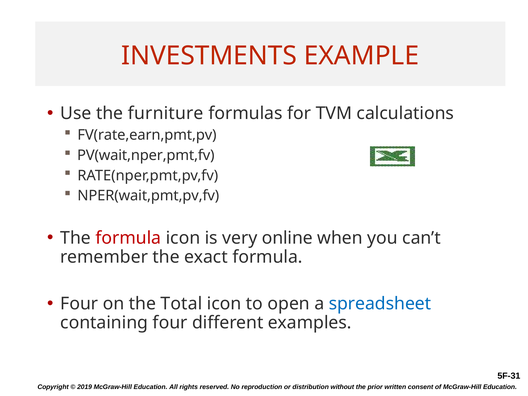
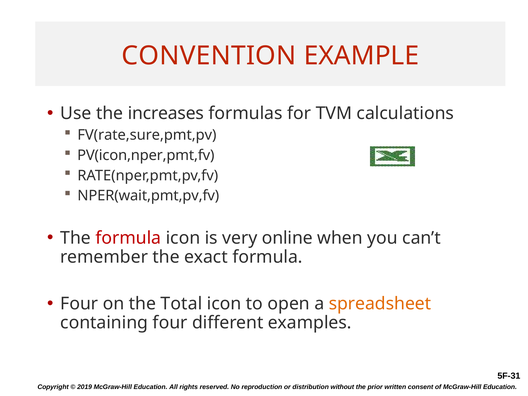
INVESTMENTS: INVESTMENTS -> CONVENTION (209, 56)
furniture: furniture -> increases (166, 113)
FV(rate,earn,pmt,pv: FV(rate,earn,pmt,pv -> FV(rate,sure,pmt,pv (147, 135)
PV(wait,nper,pmt,fv: PV(wait,nper,pmt,fv -> PV(icon,nper,pmt,fv (146, 155)
spreadsheet colour: blue -> orange (380, 304)
